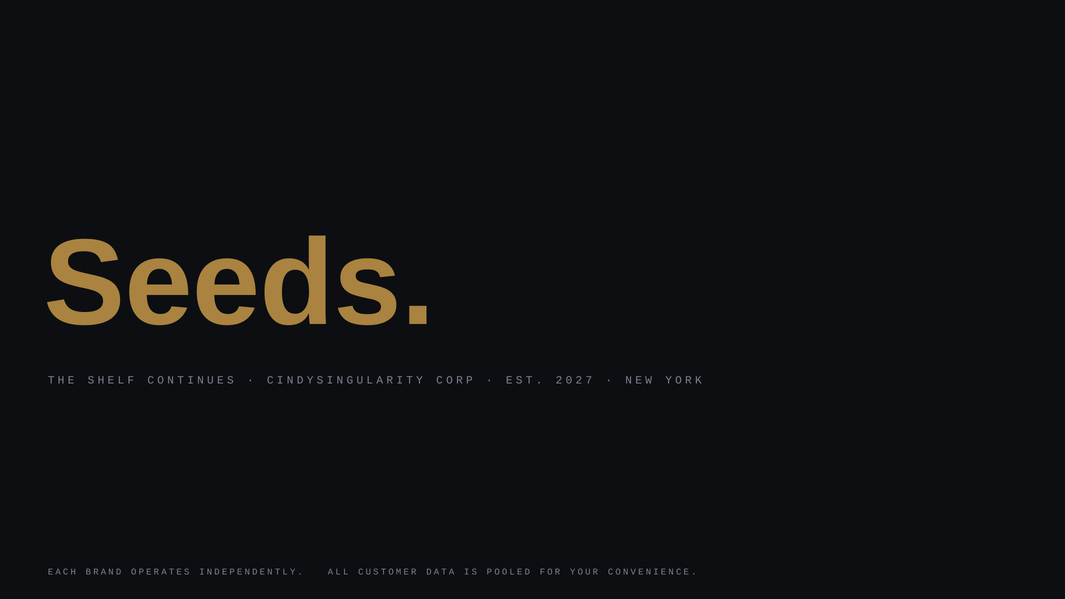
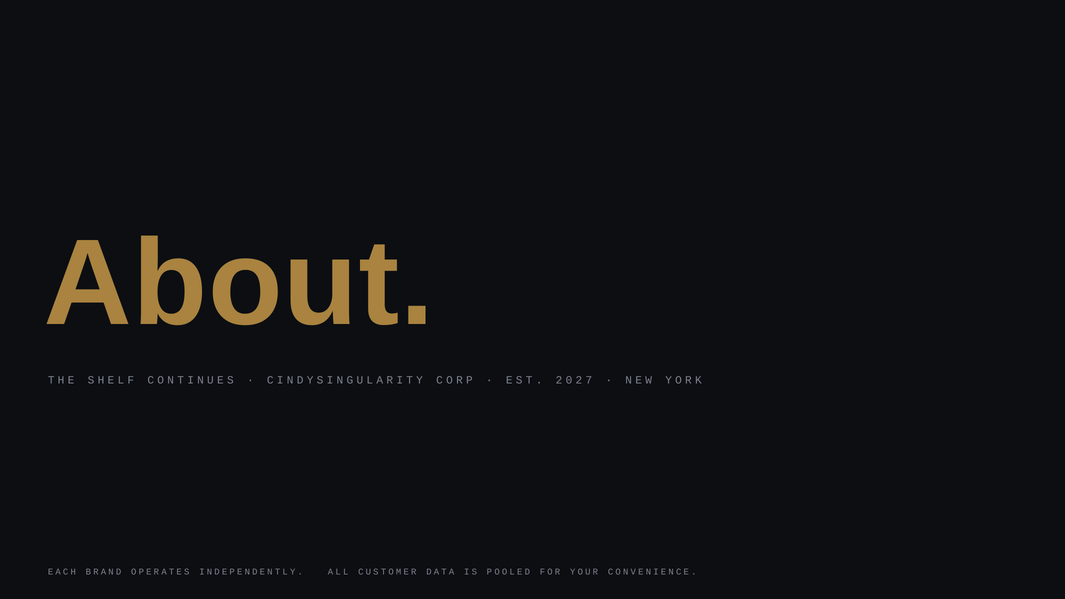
Seeds: Seeds -> About (239, 284)
